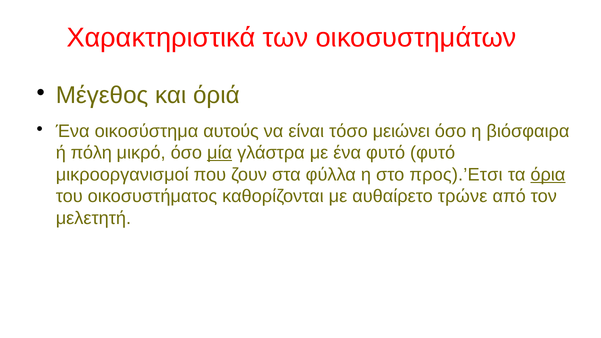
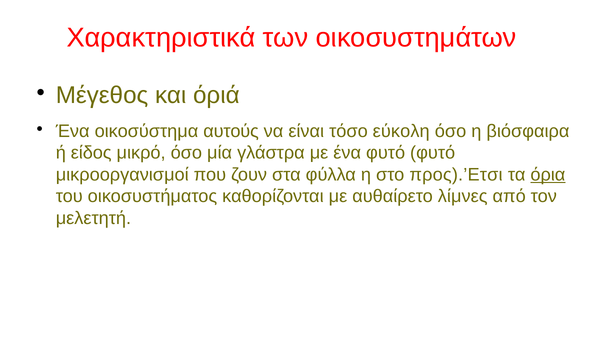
μειώνει: μειώνει -> εύκολη (401, 131)
πόλη: πόλη -> είδος (91, 153)
μία underline: present -> none (220, 153)
τρώνε: τρώνε -> λίμνες (463, 197)
